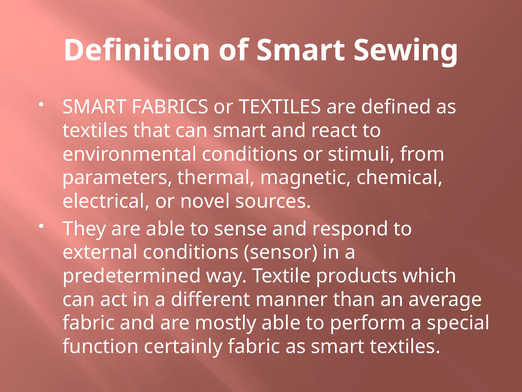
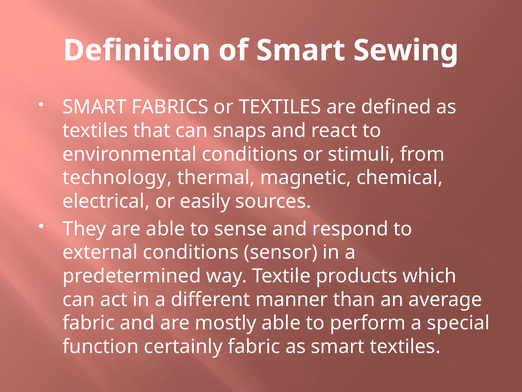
can smart: smart -> snaps (240, 131)
parameters: parameters -> technology (117, 178)
novel: novel -> easily (205, 201)
